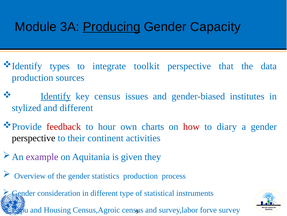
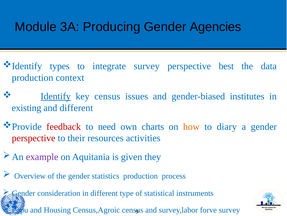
Producing underline: present -> none (112, 27)
Capacity: Capacity -> Agencies (216, 27)
integrate toolkit: toolkit -> survey (147, 66)
that: that -> best (226, 66)
sources: sources -> context (70, 77)
stylized: stylized -> existing (26, 108)
hour: hour -> need (107, 126)
how colour: red -> orange (191, 126)
perspective colour: black -> red (34, 138)
continent: continent -> resources (106, 138)
